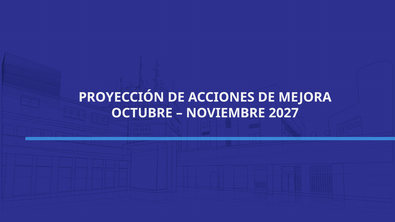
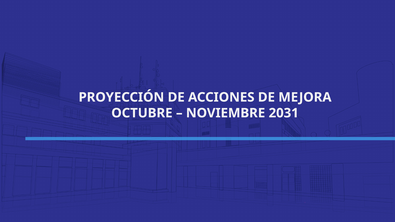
2027: 2027 -> 2031 (284, 113)
